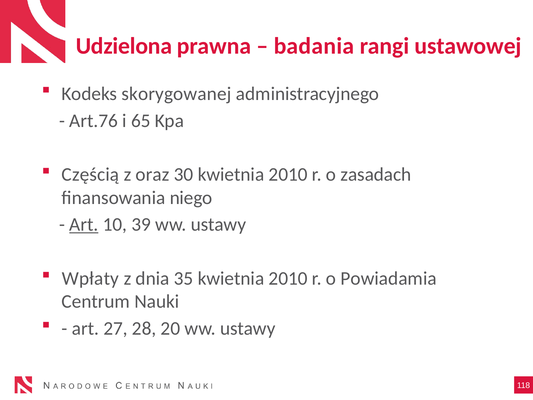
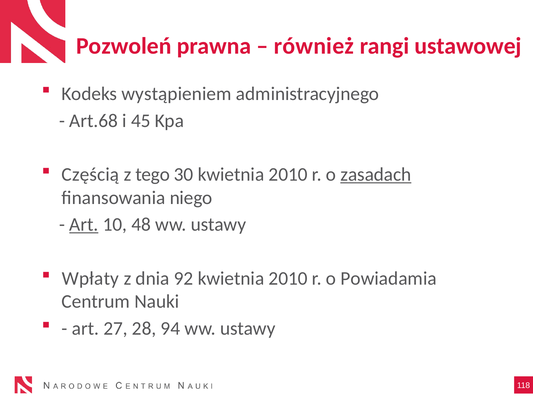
Udzielona: Udzielona -> Pozwoleń (124, 46)
badania: badania -> również (314, 46)
skorygowanej: skorygowanej -> wystąpieniem (177, 94)
Art.76: Art.76 -> Art.68 (94, 121)
65: 65 -> 45 (141, 121)
oraz: oraz -> tego (153, 174)
zasadach underline: none -> present (376, 174)
39: 39 -> 48 (141, 224)
35: 35 -> 92 (184, 278)
20: 20 -> 94 (170, 328)
